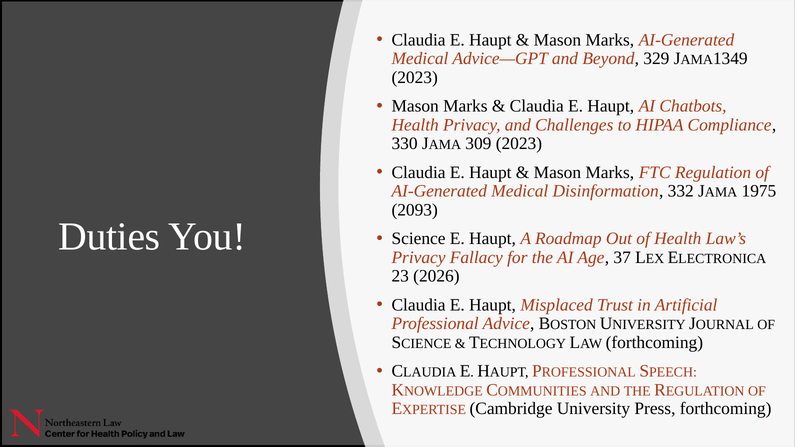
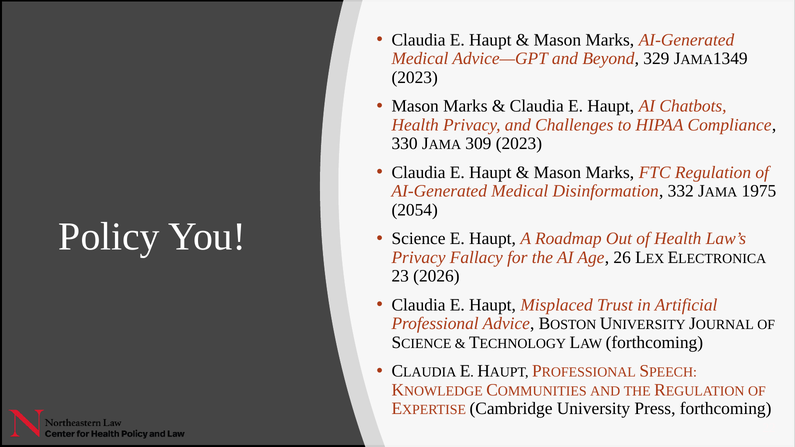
2093: 2093 -> 2054 (415, 210)
Duties: Duties -> Policy (109, 237)
37: 37 -> 26 (622, 258)
